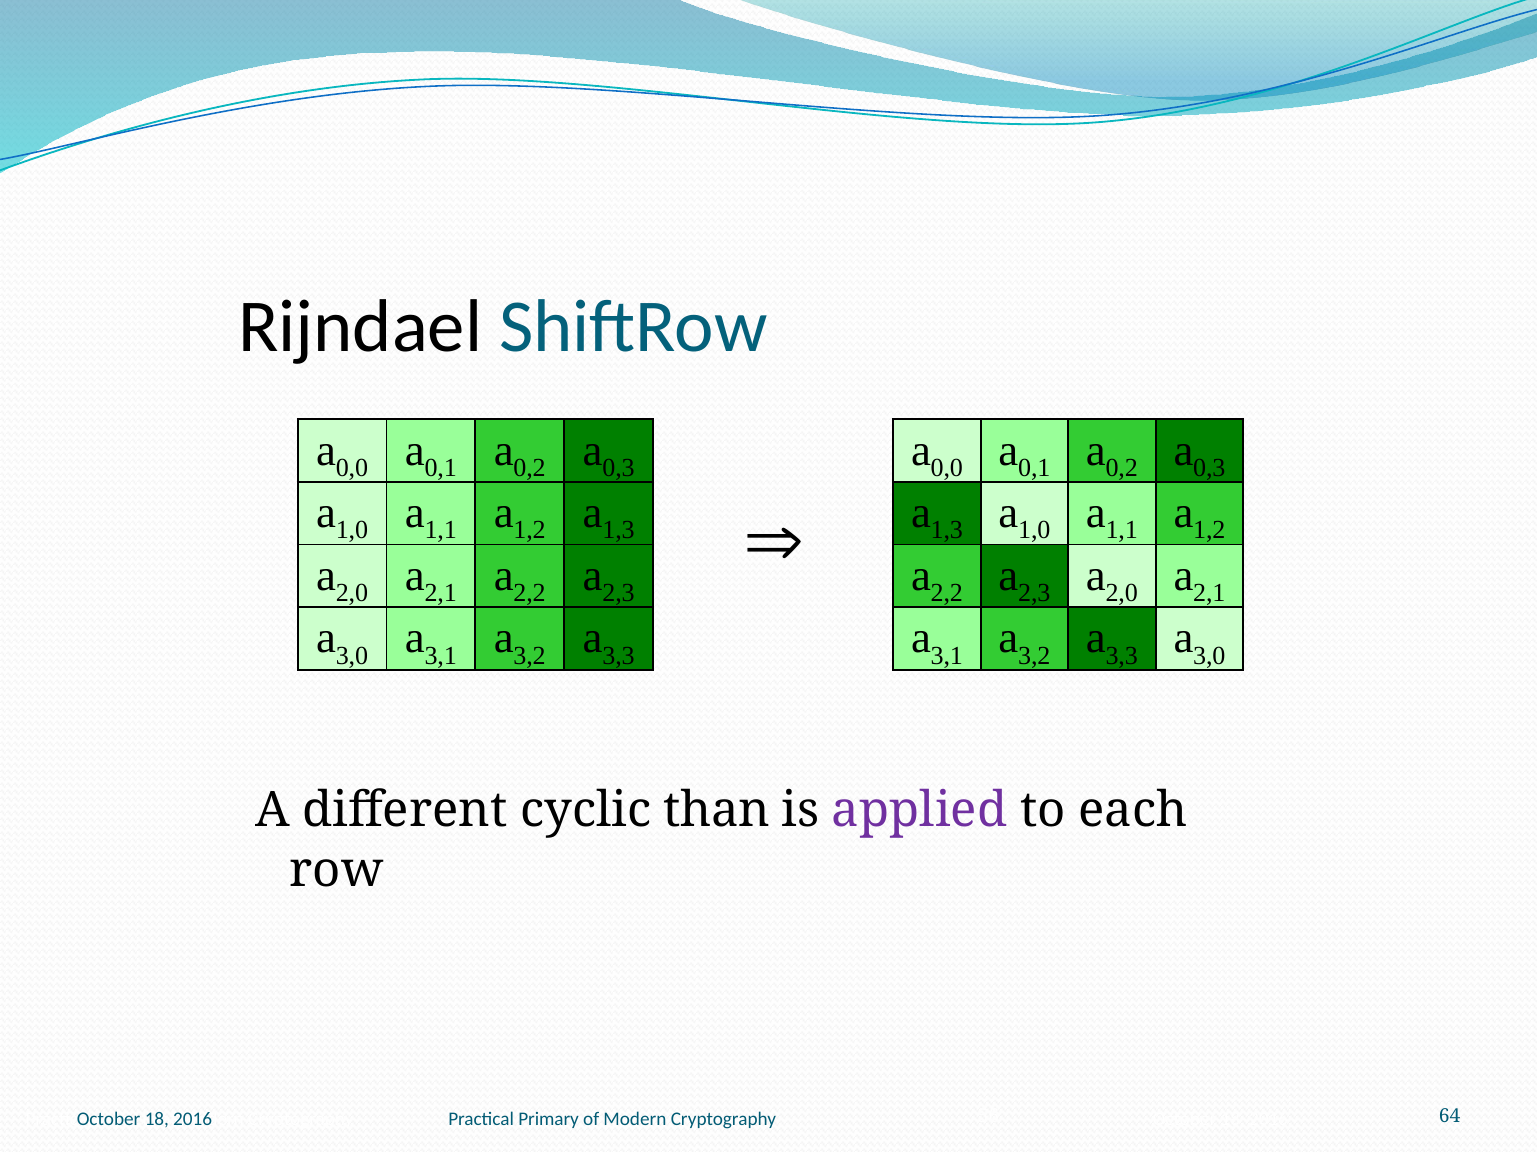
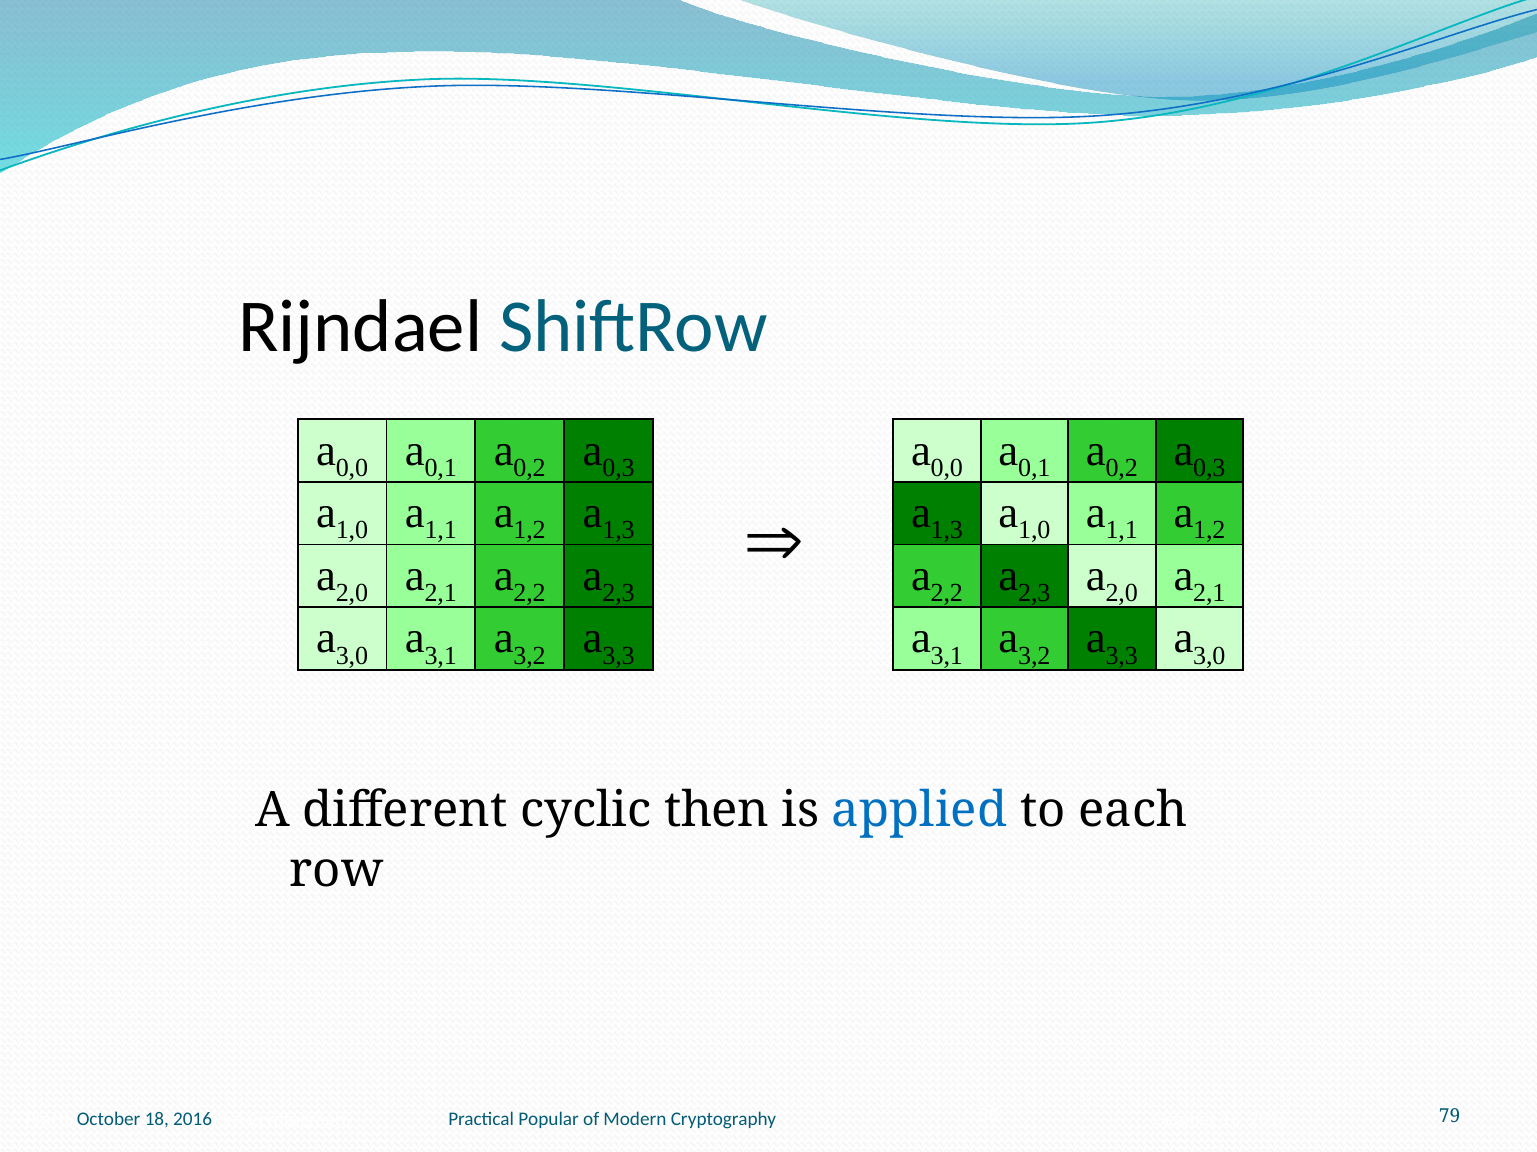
than: than -> then (717, 811)
applied colour: purple -> blue (920, 811)
Primary: Primary -> Popular (549, 1120)
64: 64 -> 79 (1450, 1117)
